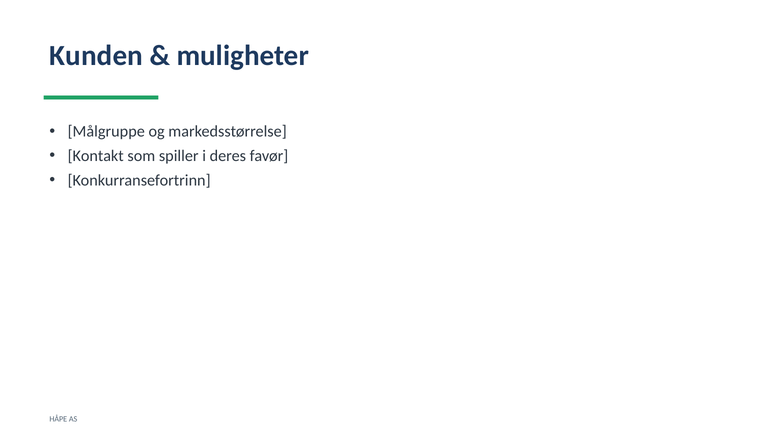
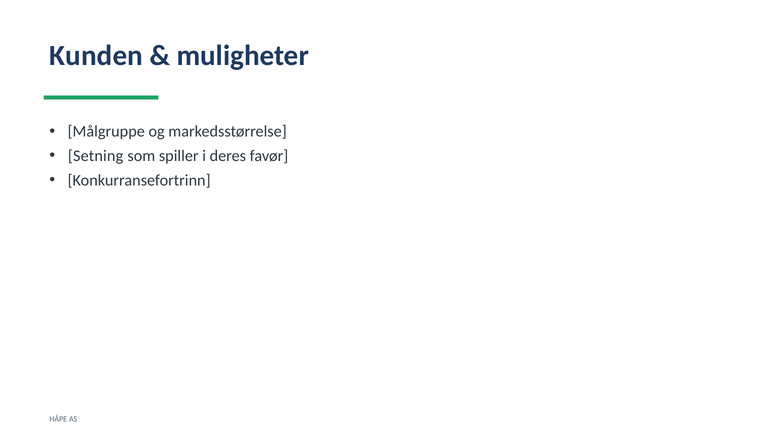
Kontakt: Kontakt -> Setning (96, 156)
